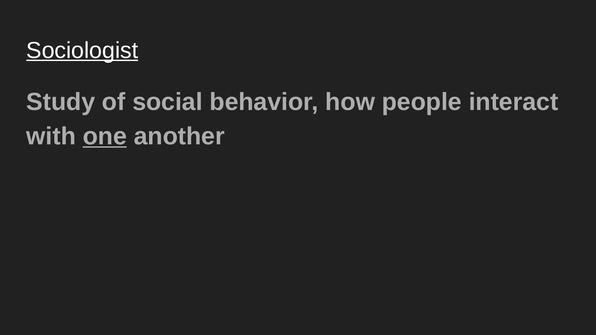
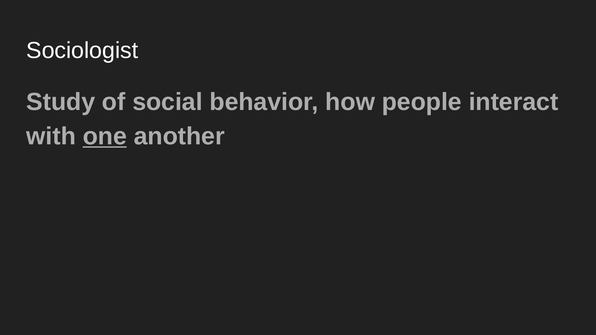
Sociologist underline: present -> none (82, 50)
